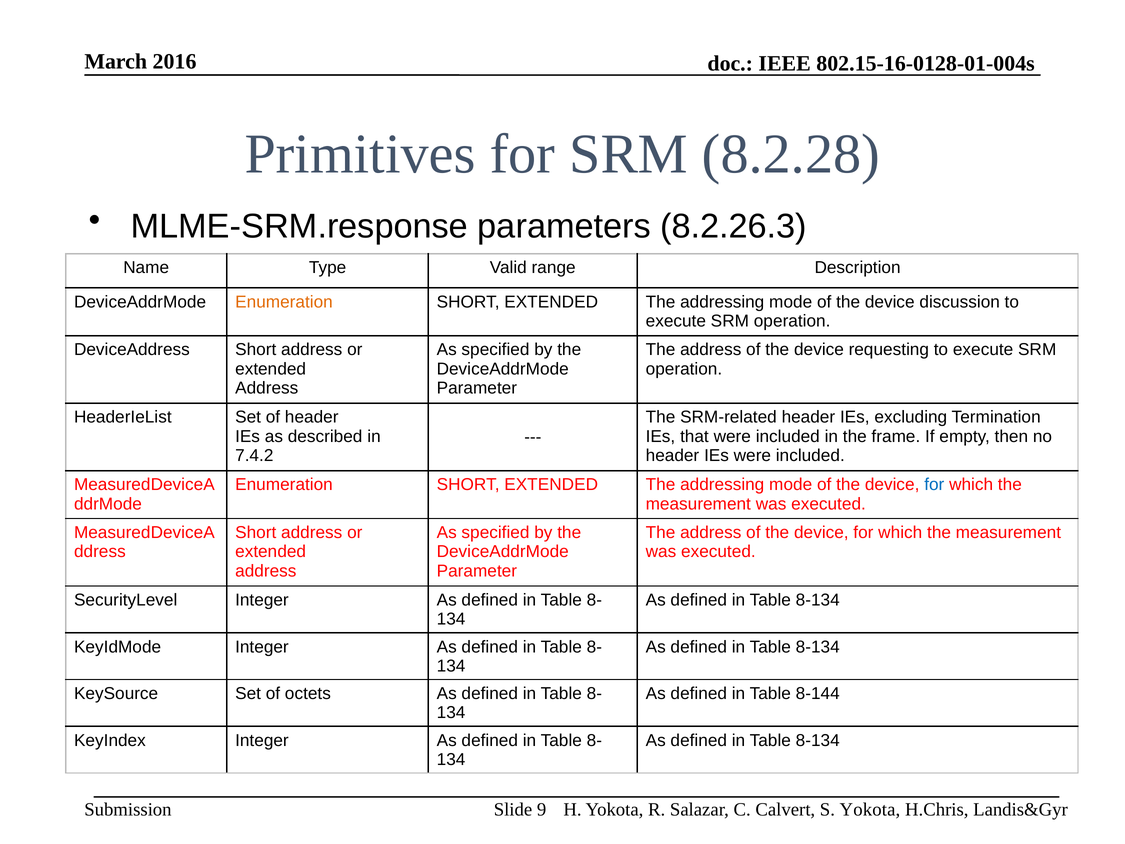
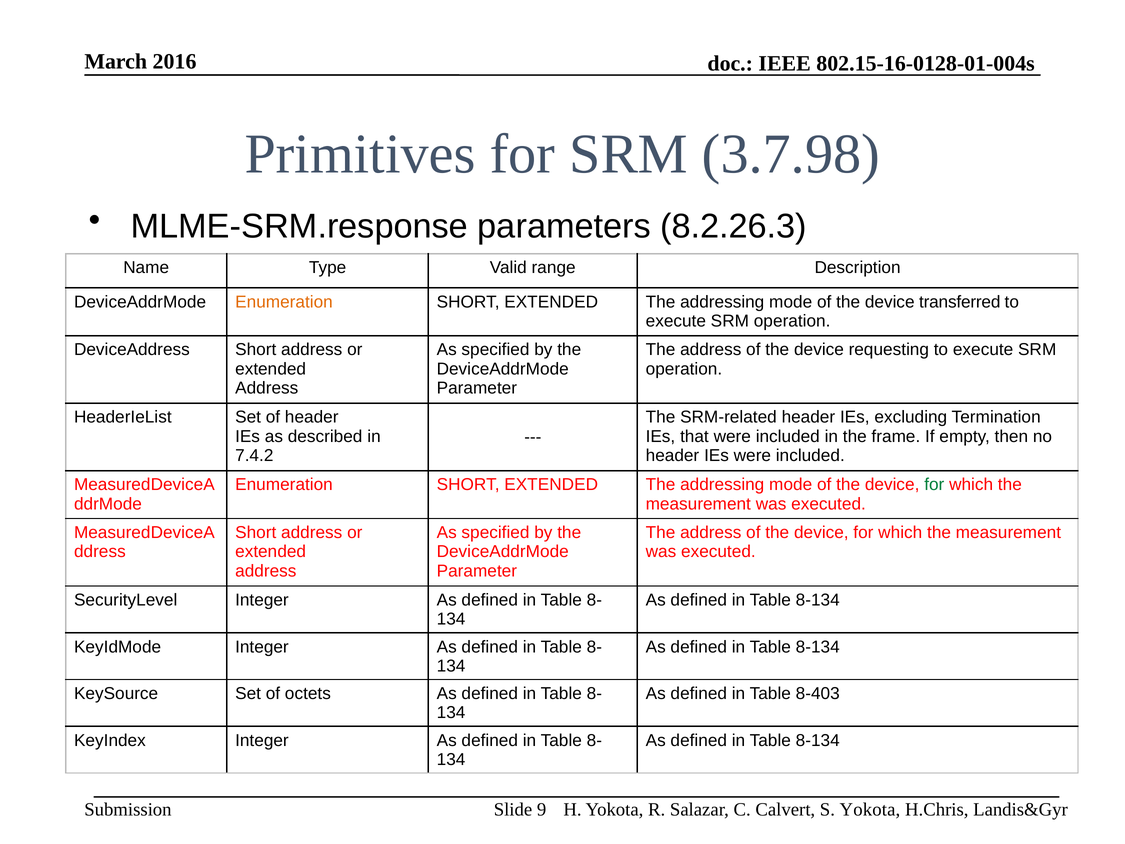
8.2.28: 8.2.28 -> 3.7.98 (791, 154)
discussion: discussion -> transferred (960, 302)
for colour: blue -> green (934, 485)
8-144: 8-144 -> 8-403 (818, 693)
